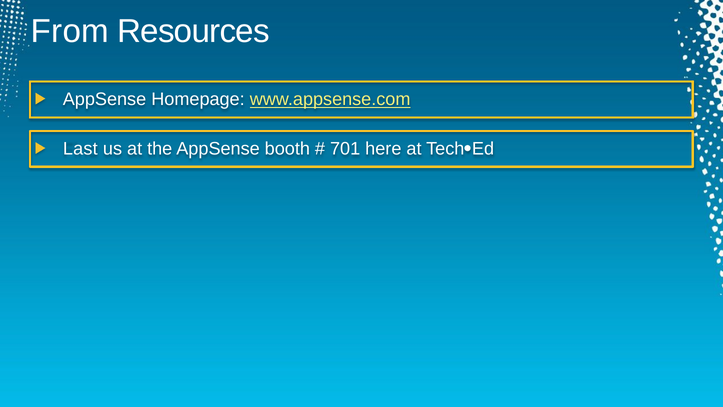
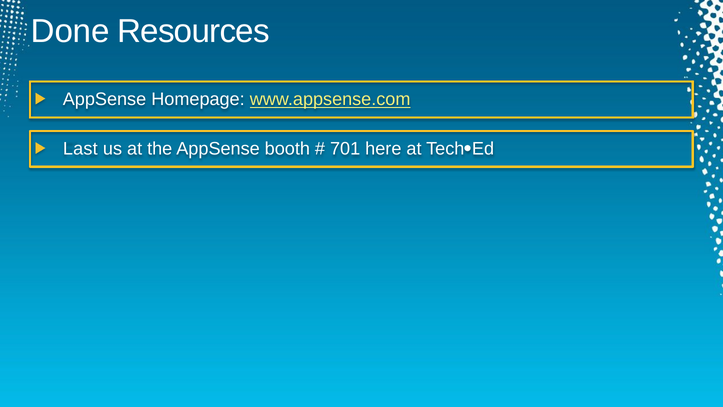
From: From -> Done (70, 31)
